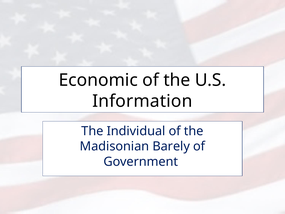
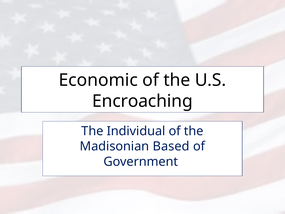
Information: Information -> Encroaching (142, 101)
Barely: Barely -> Based (171, 146)
